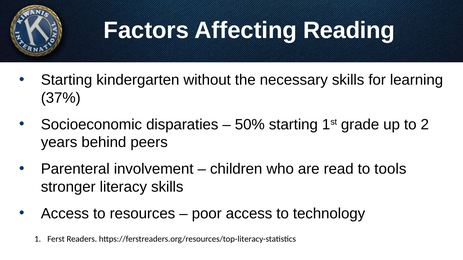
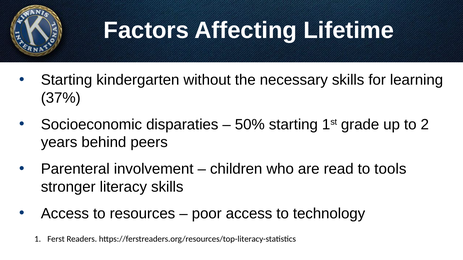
Reading: Reading -> Lifetime (349, 31)
